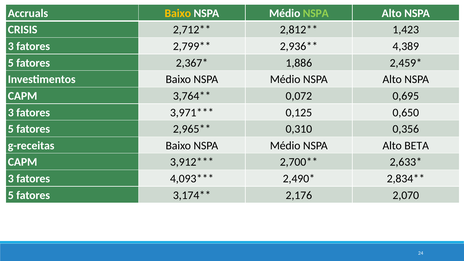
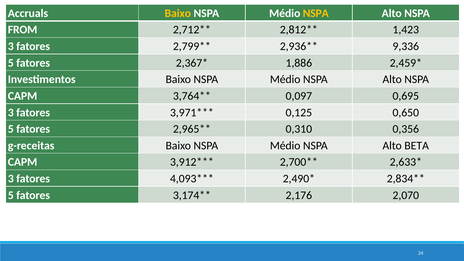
NSPA colour: light green -> yellow (316, 13)
CRISIS: CRISIS -> FROM (23, 30)
4,389: 4,389 -> 9,336 (406, 46)
0,072: 0,072 -> 0,097 (299, 96)
